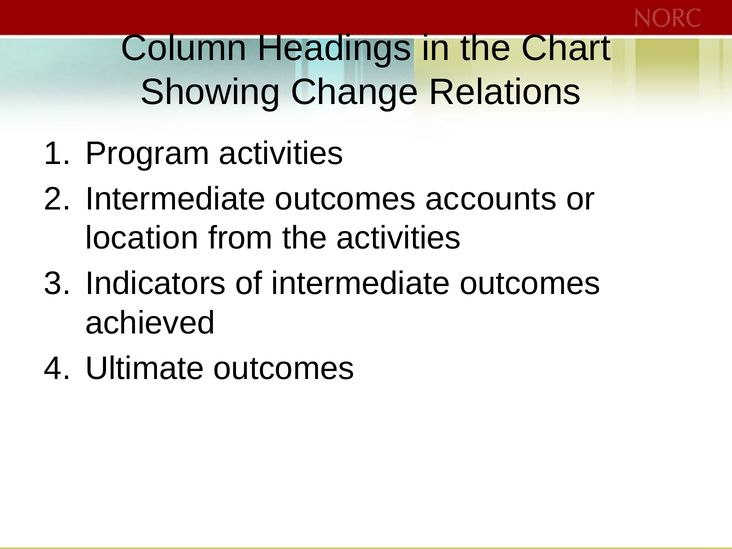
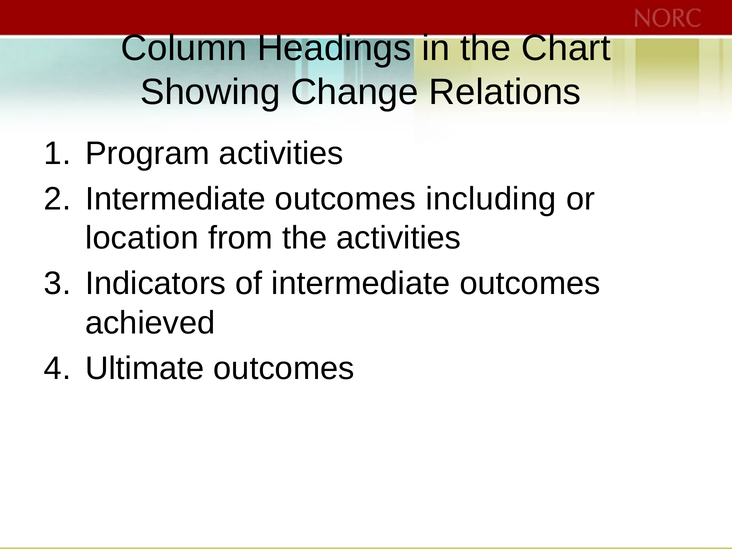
accounts: accounts -> including (491, 199)
